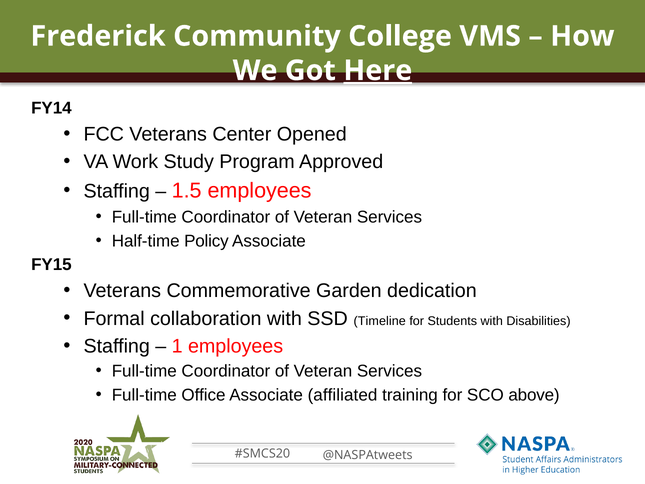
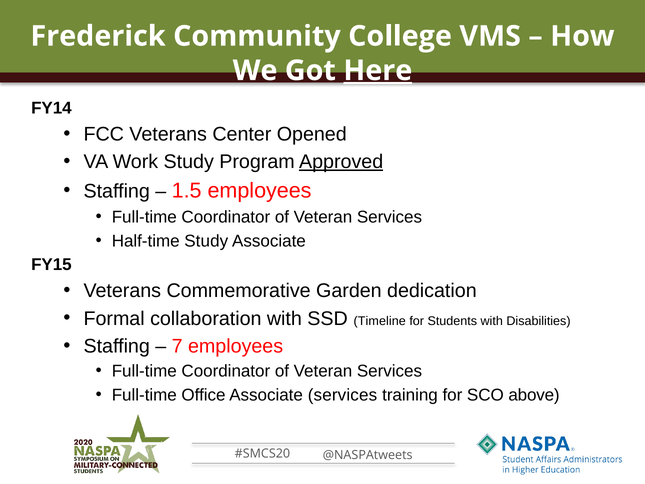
Approved underline: none -> present (341, 162)
Half-time Policy: Policy -> Study (206, 241)
1: 1 -> 7 (177, 346)
Associate affiliated: affiliated -> services (342, 395)
